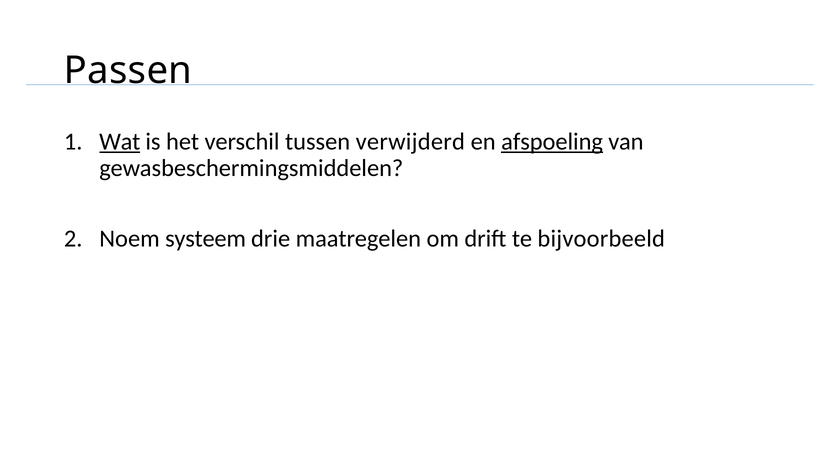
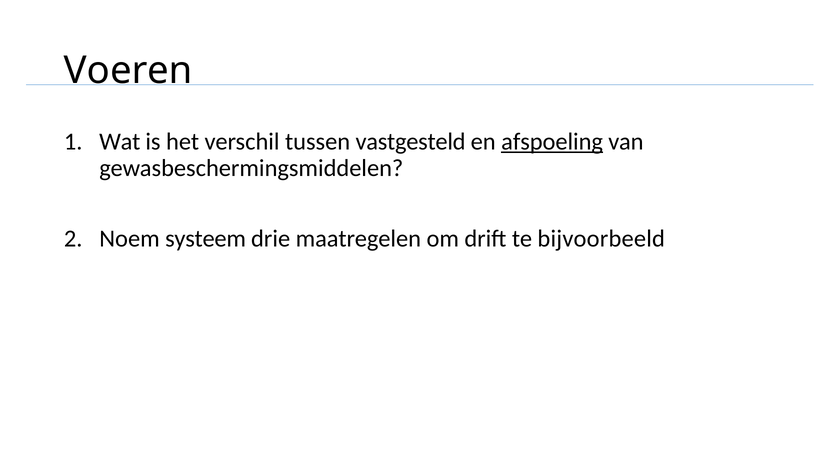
Passen: Passen -> Voeren (128, 70)
Wat underline: present -> none (120, 142)
verwijderd: verwijderd -> vastgesteld (411, 142)
